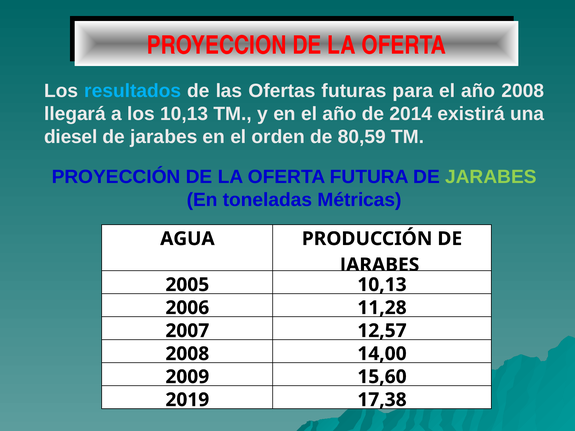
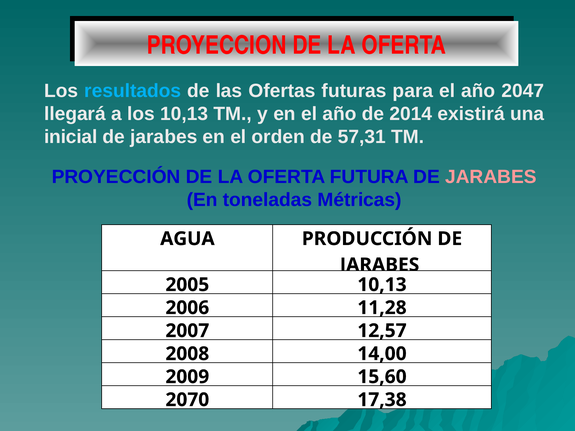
año 2008: 2008 -> 2047 (523, 91)
diesel: diesel -> inicial (71, 137)
80,59: 80,59 -> 57,31 (362, 137)
JARABES colour: light green -> pink (491, 177)
2019: 2019 -> 2070 (187, 400)
